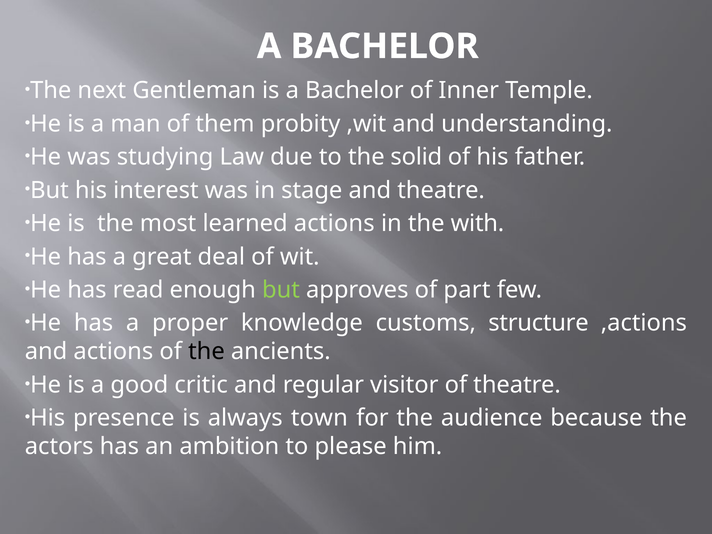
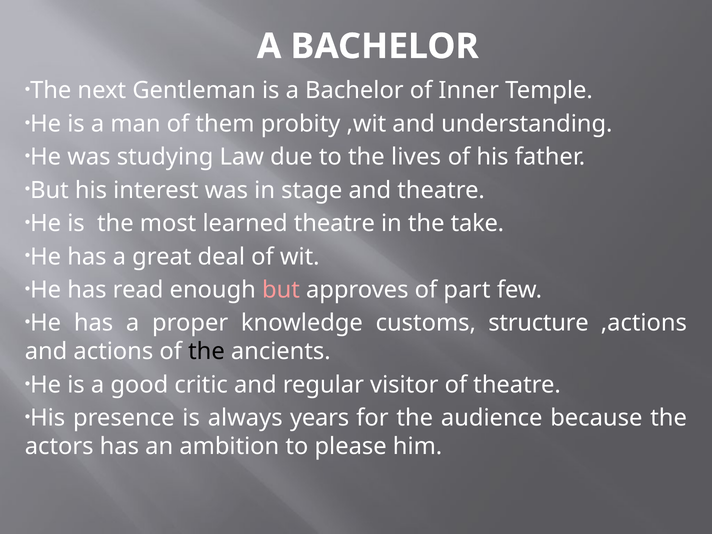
solid: solid -> lives (416, 157)
learned actions: actions -> theatre (334, 223)
with: with -> take (477, 223)
but colour: light green -> pink (281, 290)
town: town -> years (320, 418)
